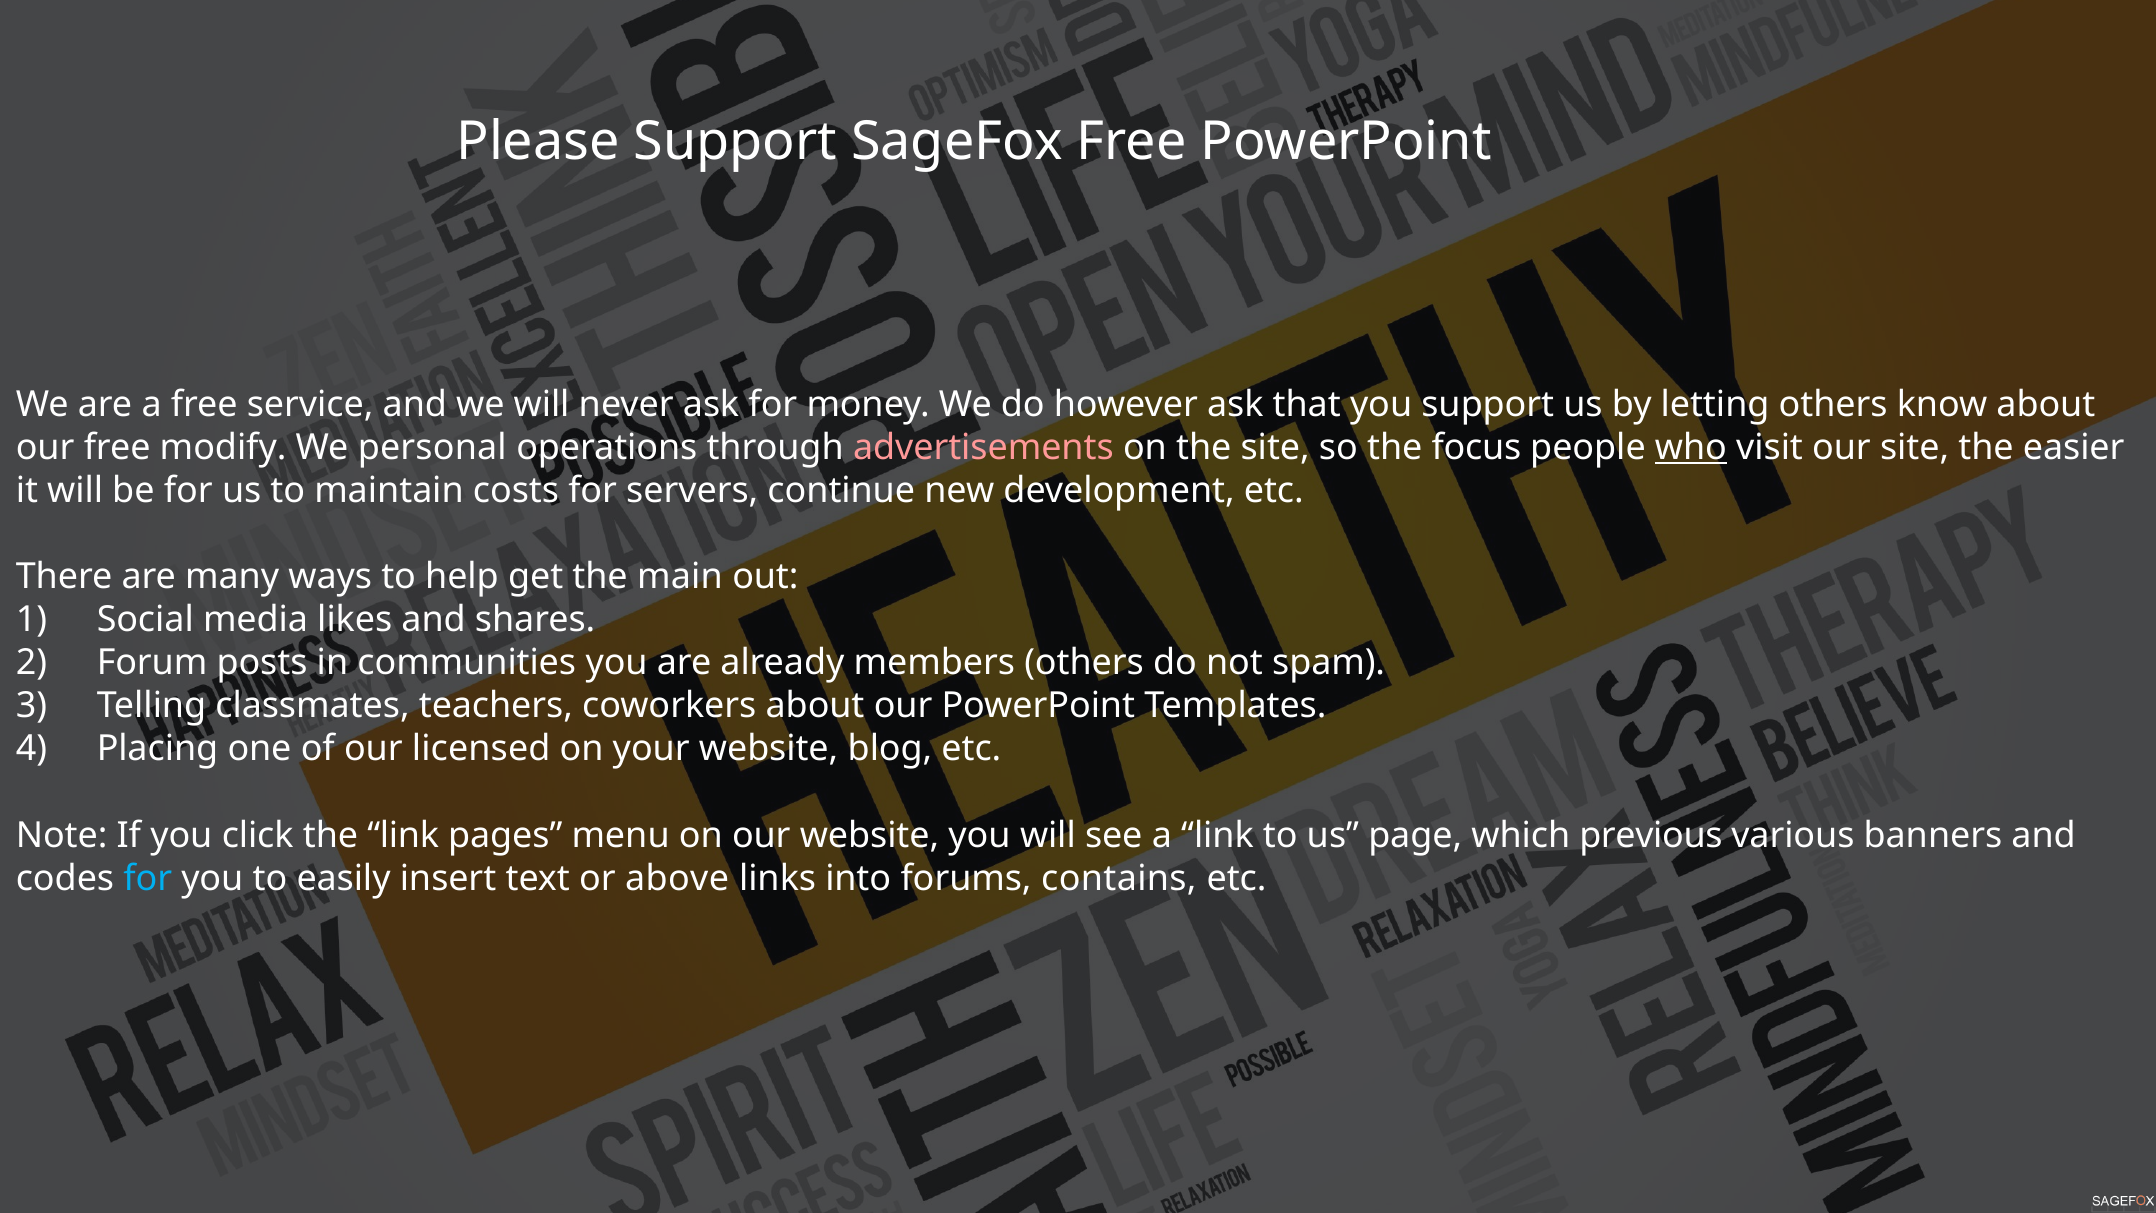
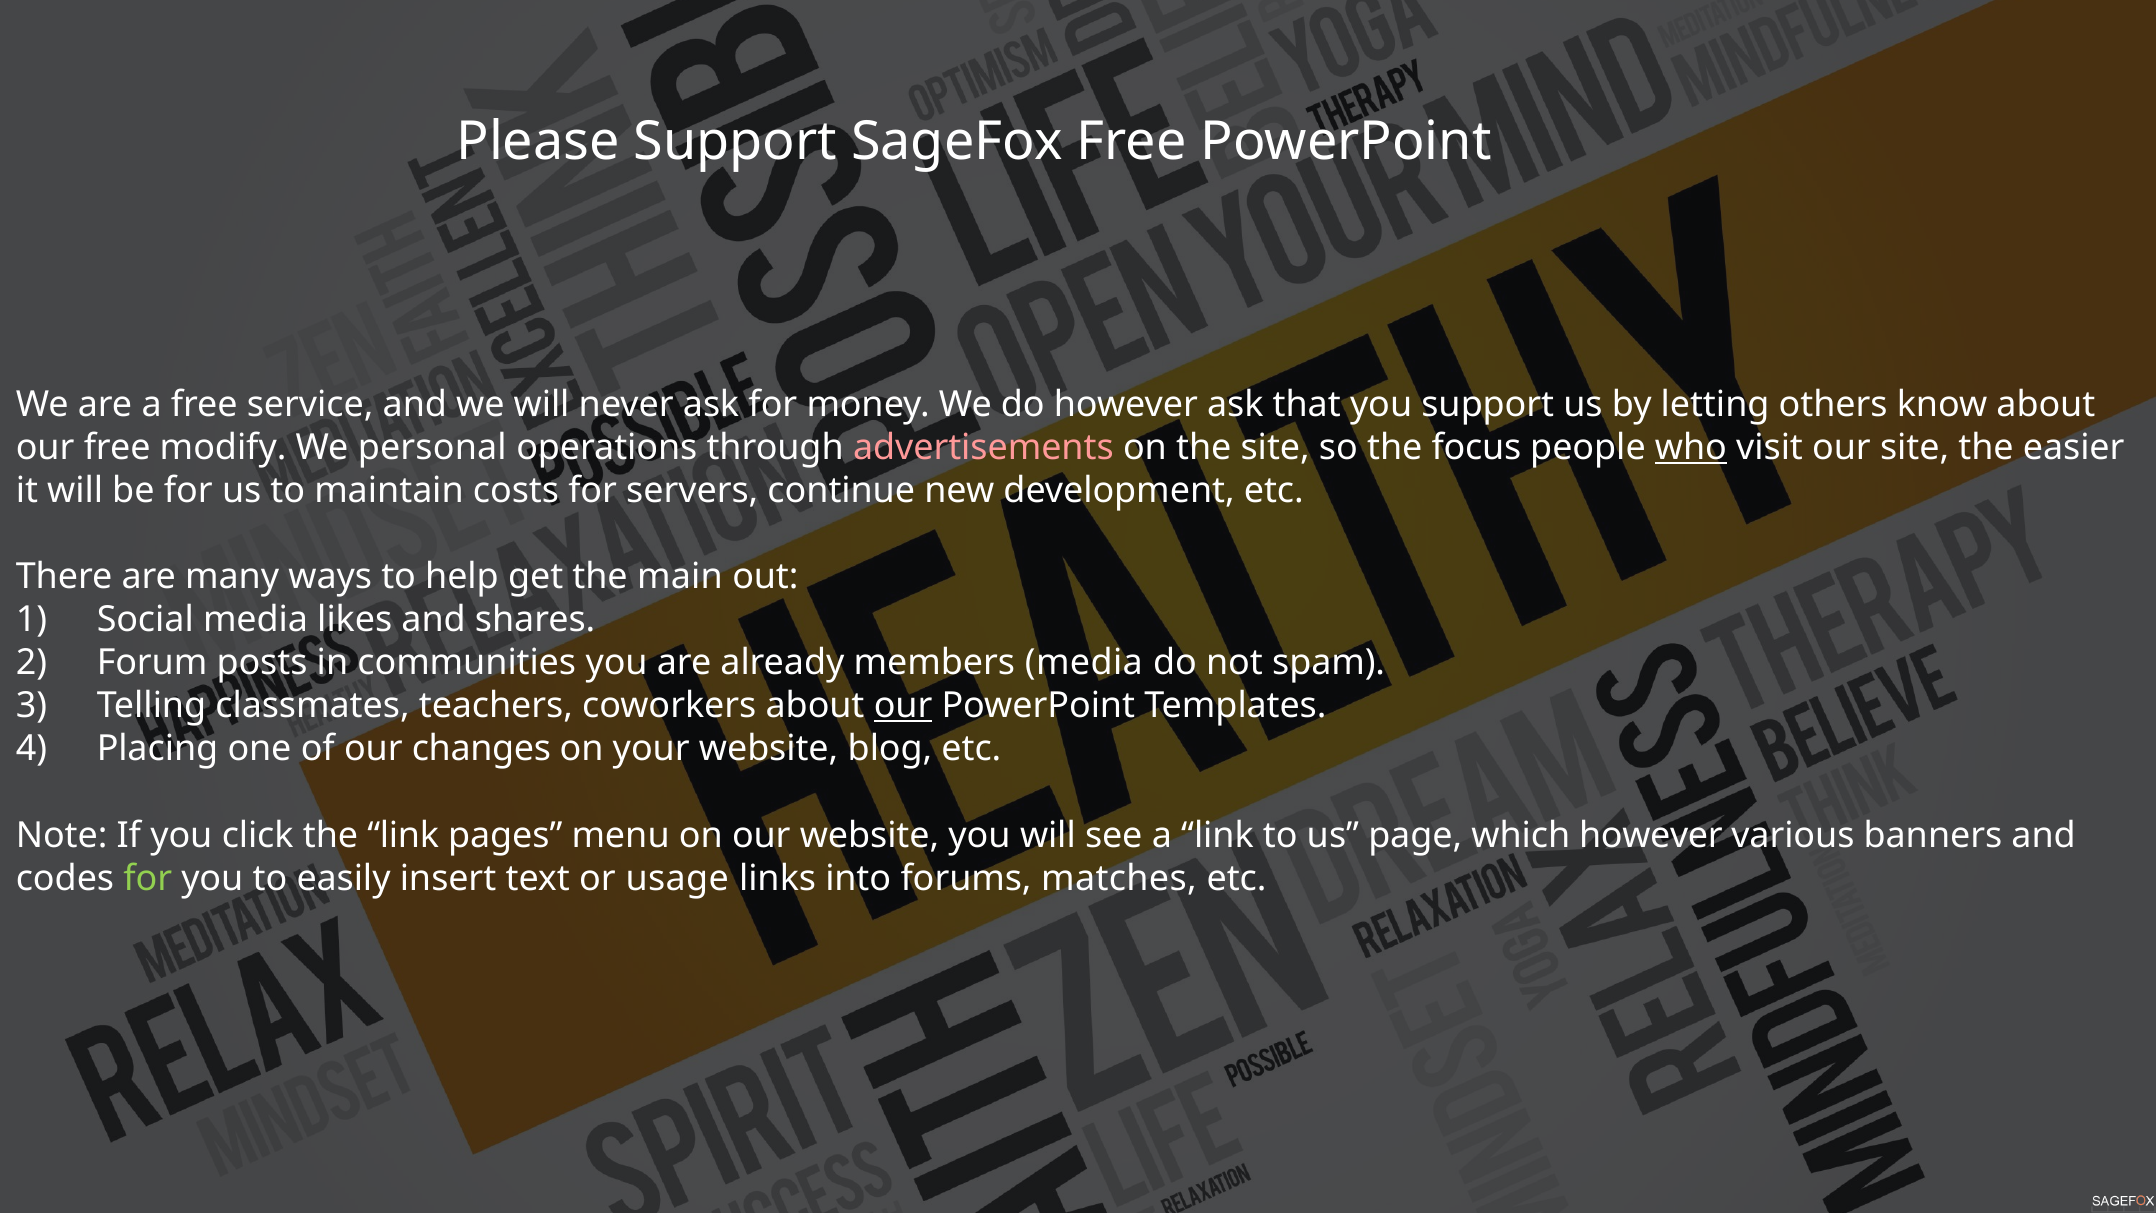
members others: others -> media (1084, 663)
our underline: none -> present (903, 706)
licensed: licensed -> changes (481, 749)
which previous: previous -> however (1651, 835)
for colour: light blue -> light green (148, 878)
above: above -> usage (677, 878)
contains: contains -> matches (1119, 878)
